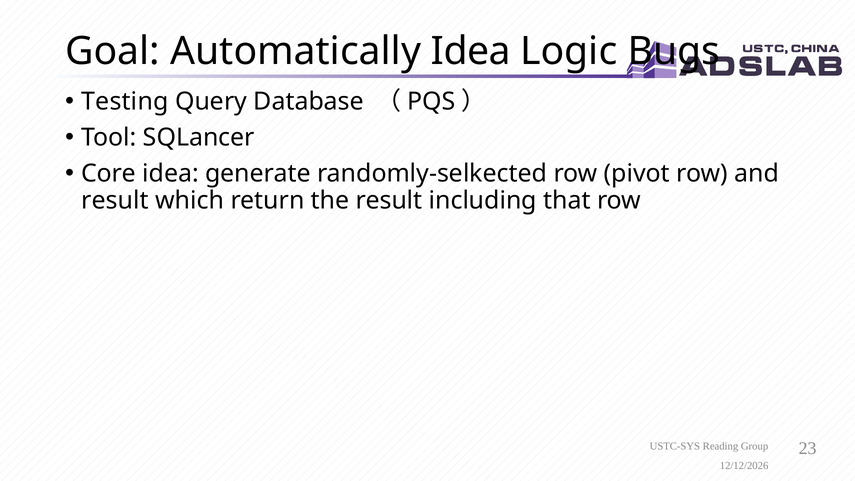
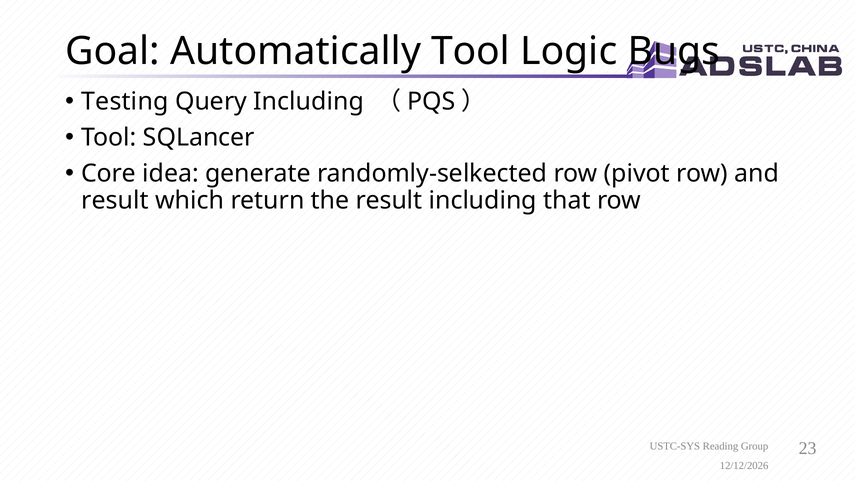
Automatically Idea: Idea -> Tool (471, 51)
Query Database: Database -> Including (309, 102)
